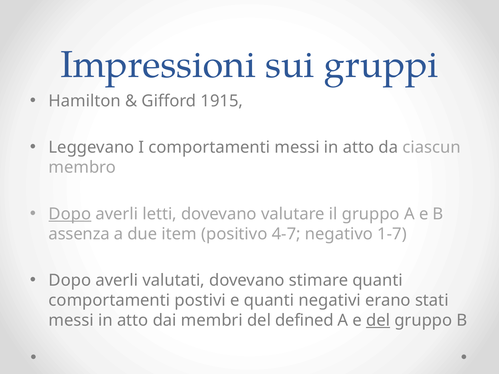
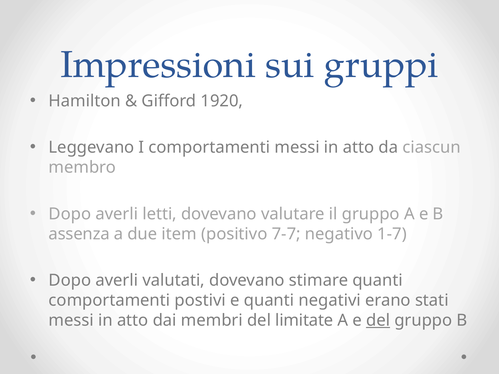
1915: 1915 -> 1920 (222, 101)
Dopo underline: present -> none (70, 214)
4-7: 4-7 -> 7-7 (286, 234)
defined: defined -> limitate (304, 320)
